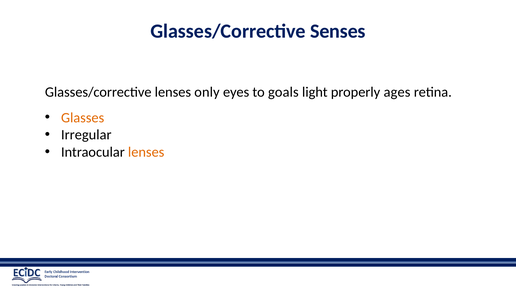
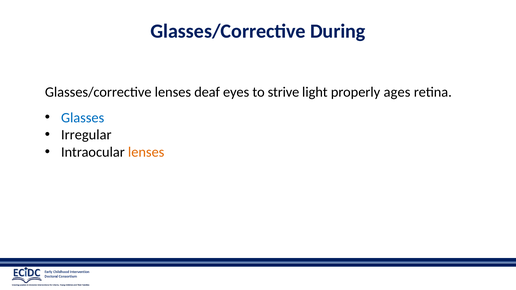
Senses: Senses -> During (338, 31)
only: only -> deaf (207, 92)
goals: goals -> strive (283, 92)
Glasses colour: orange -> blue (83, 118)
